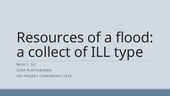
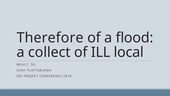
Resources: Resources -> Therefore (50, 38)
type: type -> local (129, 52)
